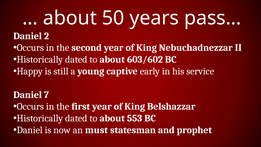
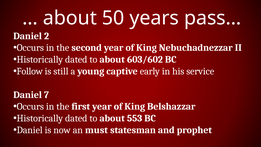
Happy: Happy -> Follow (30, 71)
